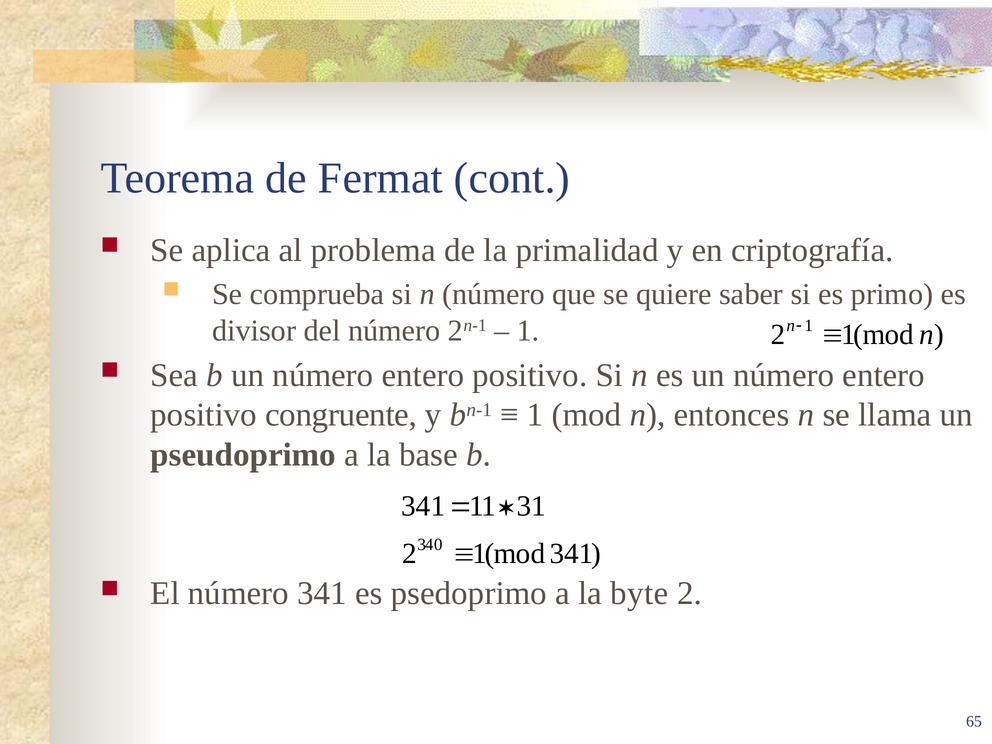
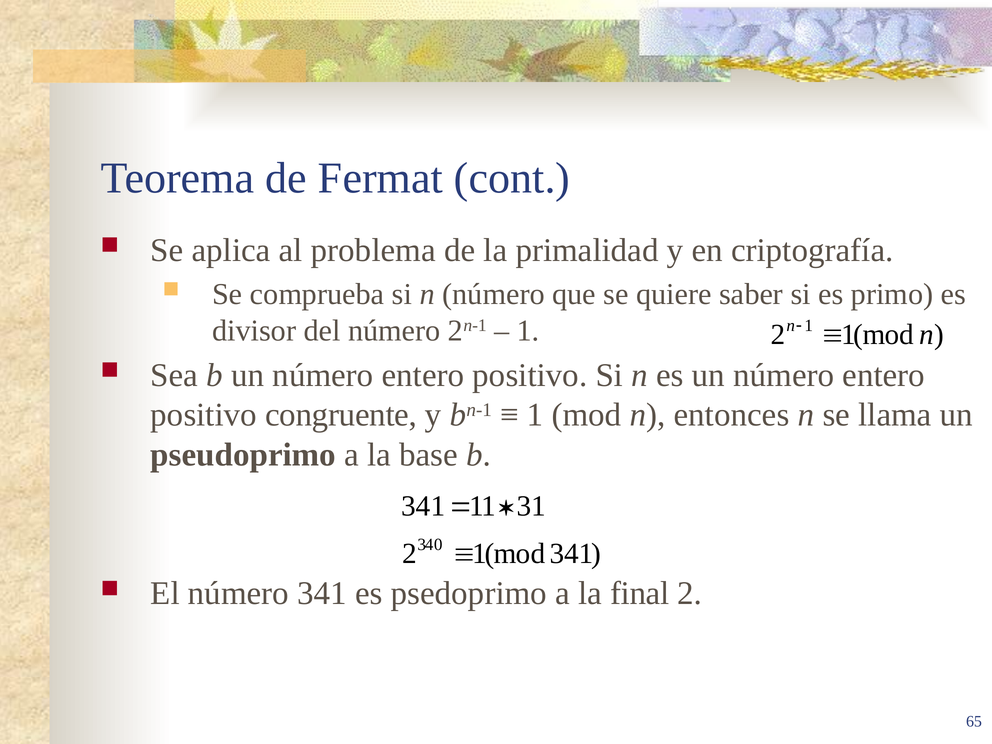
byte: byte -> final (640, 594)
